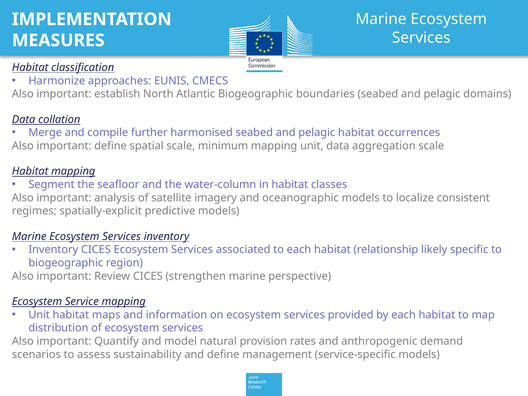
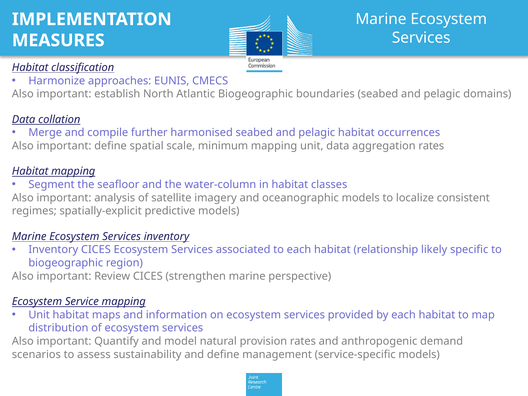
aggregation scale: scale -> rates (431, 146)
